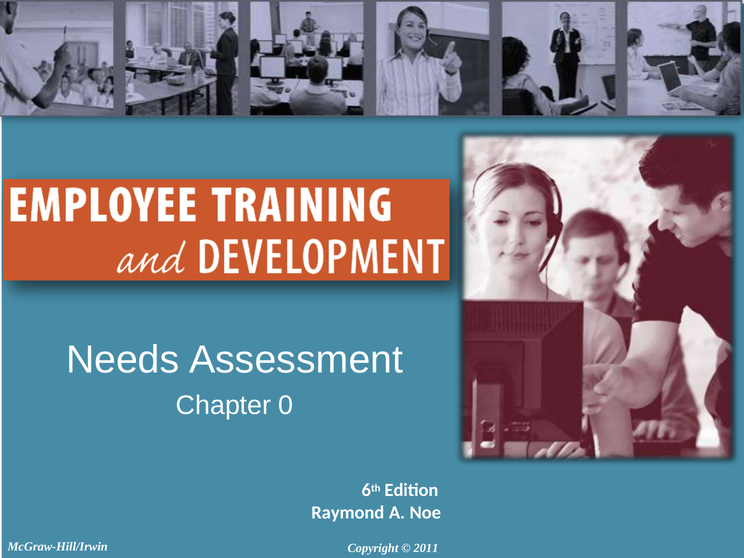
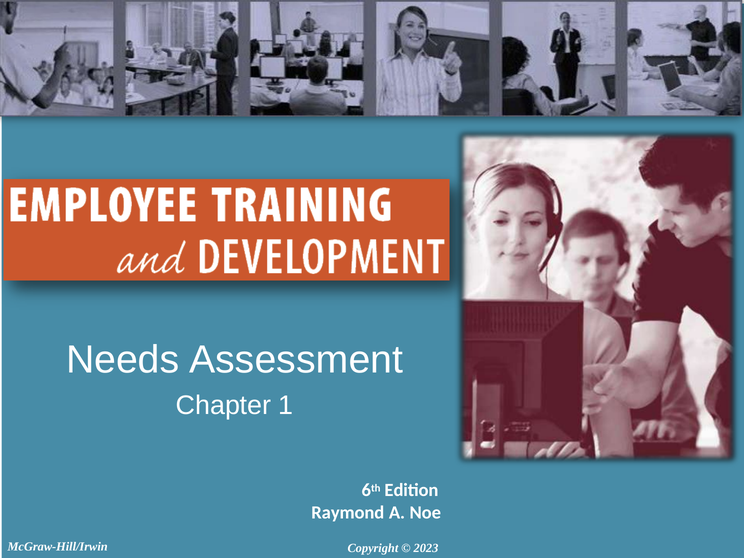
0: 0 -> 1 (286, 405)
2011: 2011 -> 2023 (426, 548)
